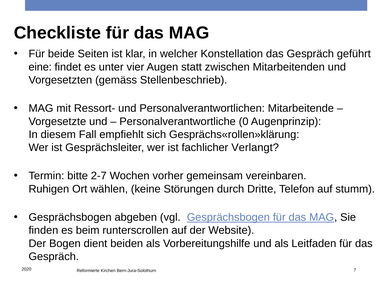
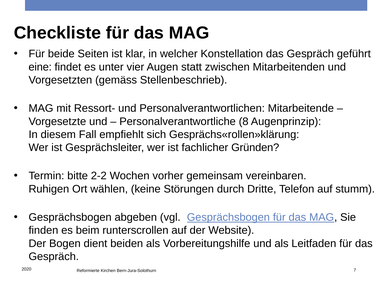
0: 0 -> 8 (244, 121)
Verlangt: Verlangt -> Gründen (255, 148)
2-7: 2-7 -> 2-2 (99, 176)
